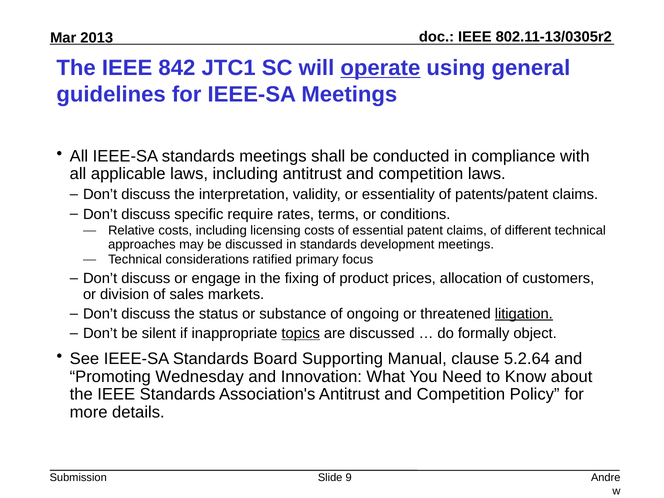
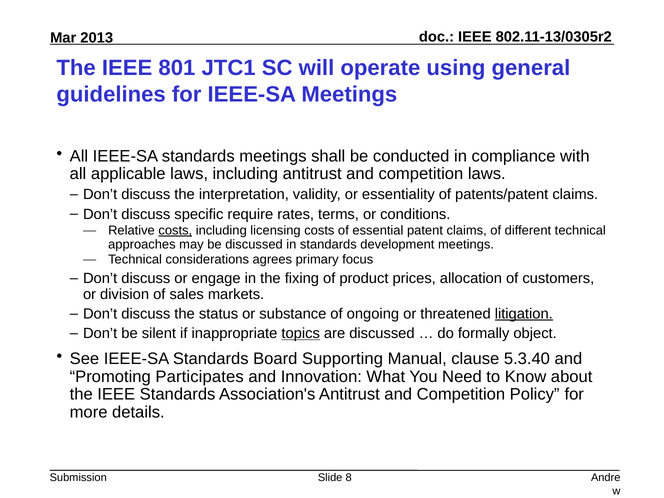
842: 842 -> 801 (177, 68)
operate underline: present -> none (380, 68)
costs underline: none -> present (175, 230)
ratified: ratified -> agrees (272, 260)
5.2.64: 5.2.64 -> 5.3.40 (527, 359)
Wednesday: Wednesday -> Participates (200, 377)
9: 9 -> 8 (349, 478)
